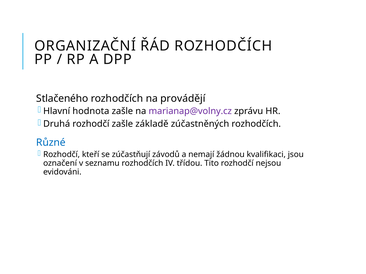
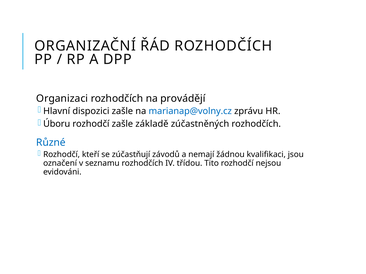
Stlačeného: Stlačeného -> Organizaci (62, 99)
hodnota: hodnota -> dispozici (91, 111)
marianap@volny.cz colour: purple -> blue (190, 111)
Druhá: Druhá -> Úboru (57, 124)
